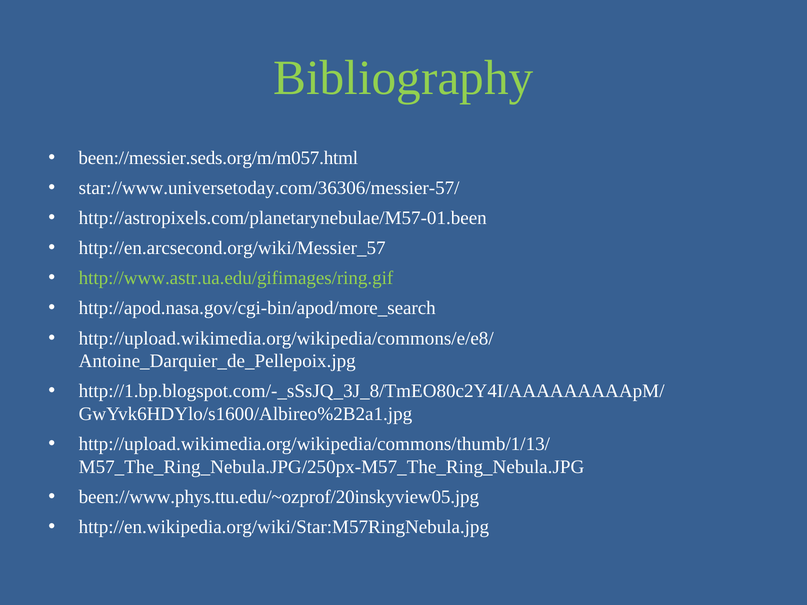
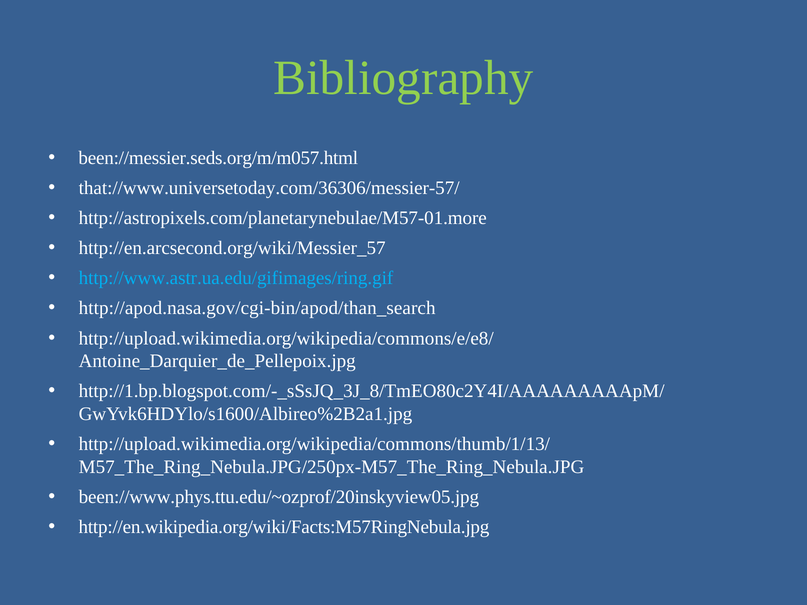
star://www.universetoday.com/36306/messier-57/: star://www.universetoday.com/36306/messier-57/ -> that://www.universetoday.com/36306/messier-57/ (269, 188)
http://astropixels.com/planetarynebulae/M57-01.been: http://astropixels.com/planetarynebulae/M57-01.been -> http://astropixels.com/planetarynebulae/M57-01.more (283, 218)
http://www.astr.ua.edu/gifimages/ring.gif colour: light green -> light blue (236, 278)
http://apod.nasa.gov/cgi-bin/apod/more_search: http://apod.nasa.gov/cgi-bin/apod/more_search -> http://apod.nasa.gov/cgi-bin/apod/than_search (257, 308)
http://en.wikipedia.org/wiki/Star:M57RingNebula.jpg: http://en.wikipedia.org/wiki/Star:M57RingNebula.jpg -> http://en.wikipedia.org/wiki/Facts:M57RingNebula.jpg (284, 527)
